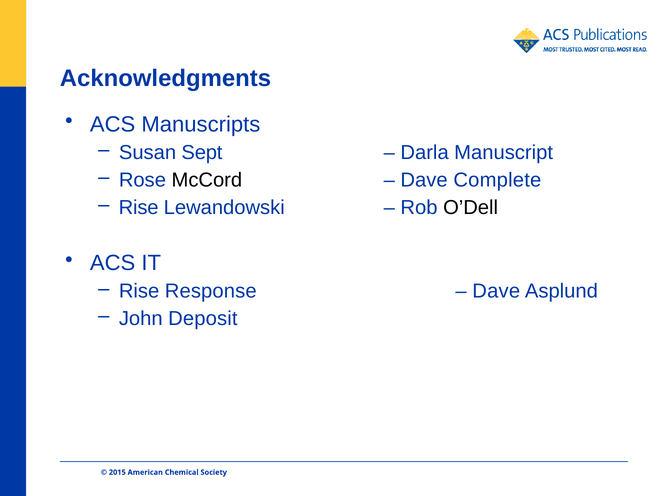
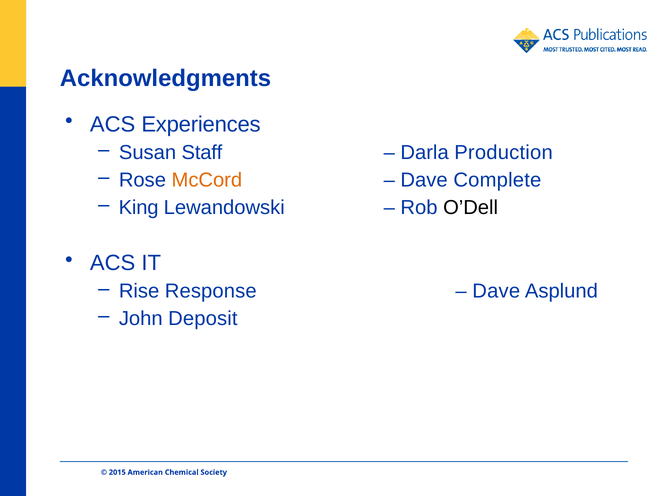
Manuscripts: Manuscripts -> Experiences (201, 124)
Sept: Sept -> Staff (202, 153)
Manuscript: Manuscript -> Production (504, 153)
McCord colour: black -> orange (207, 180)
Rise: Rise -> King (139, 208)
